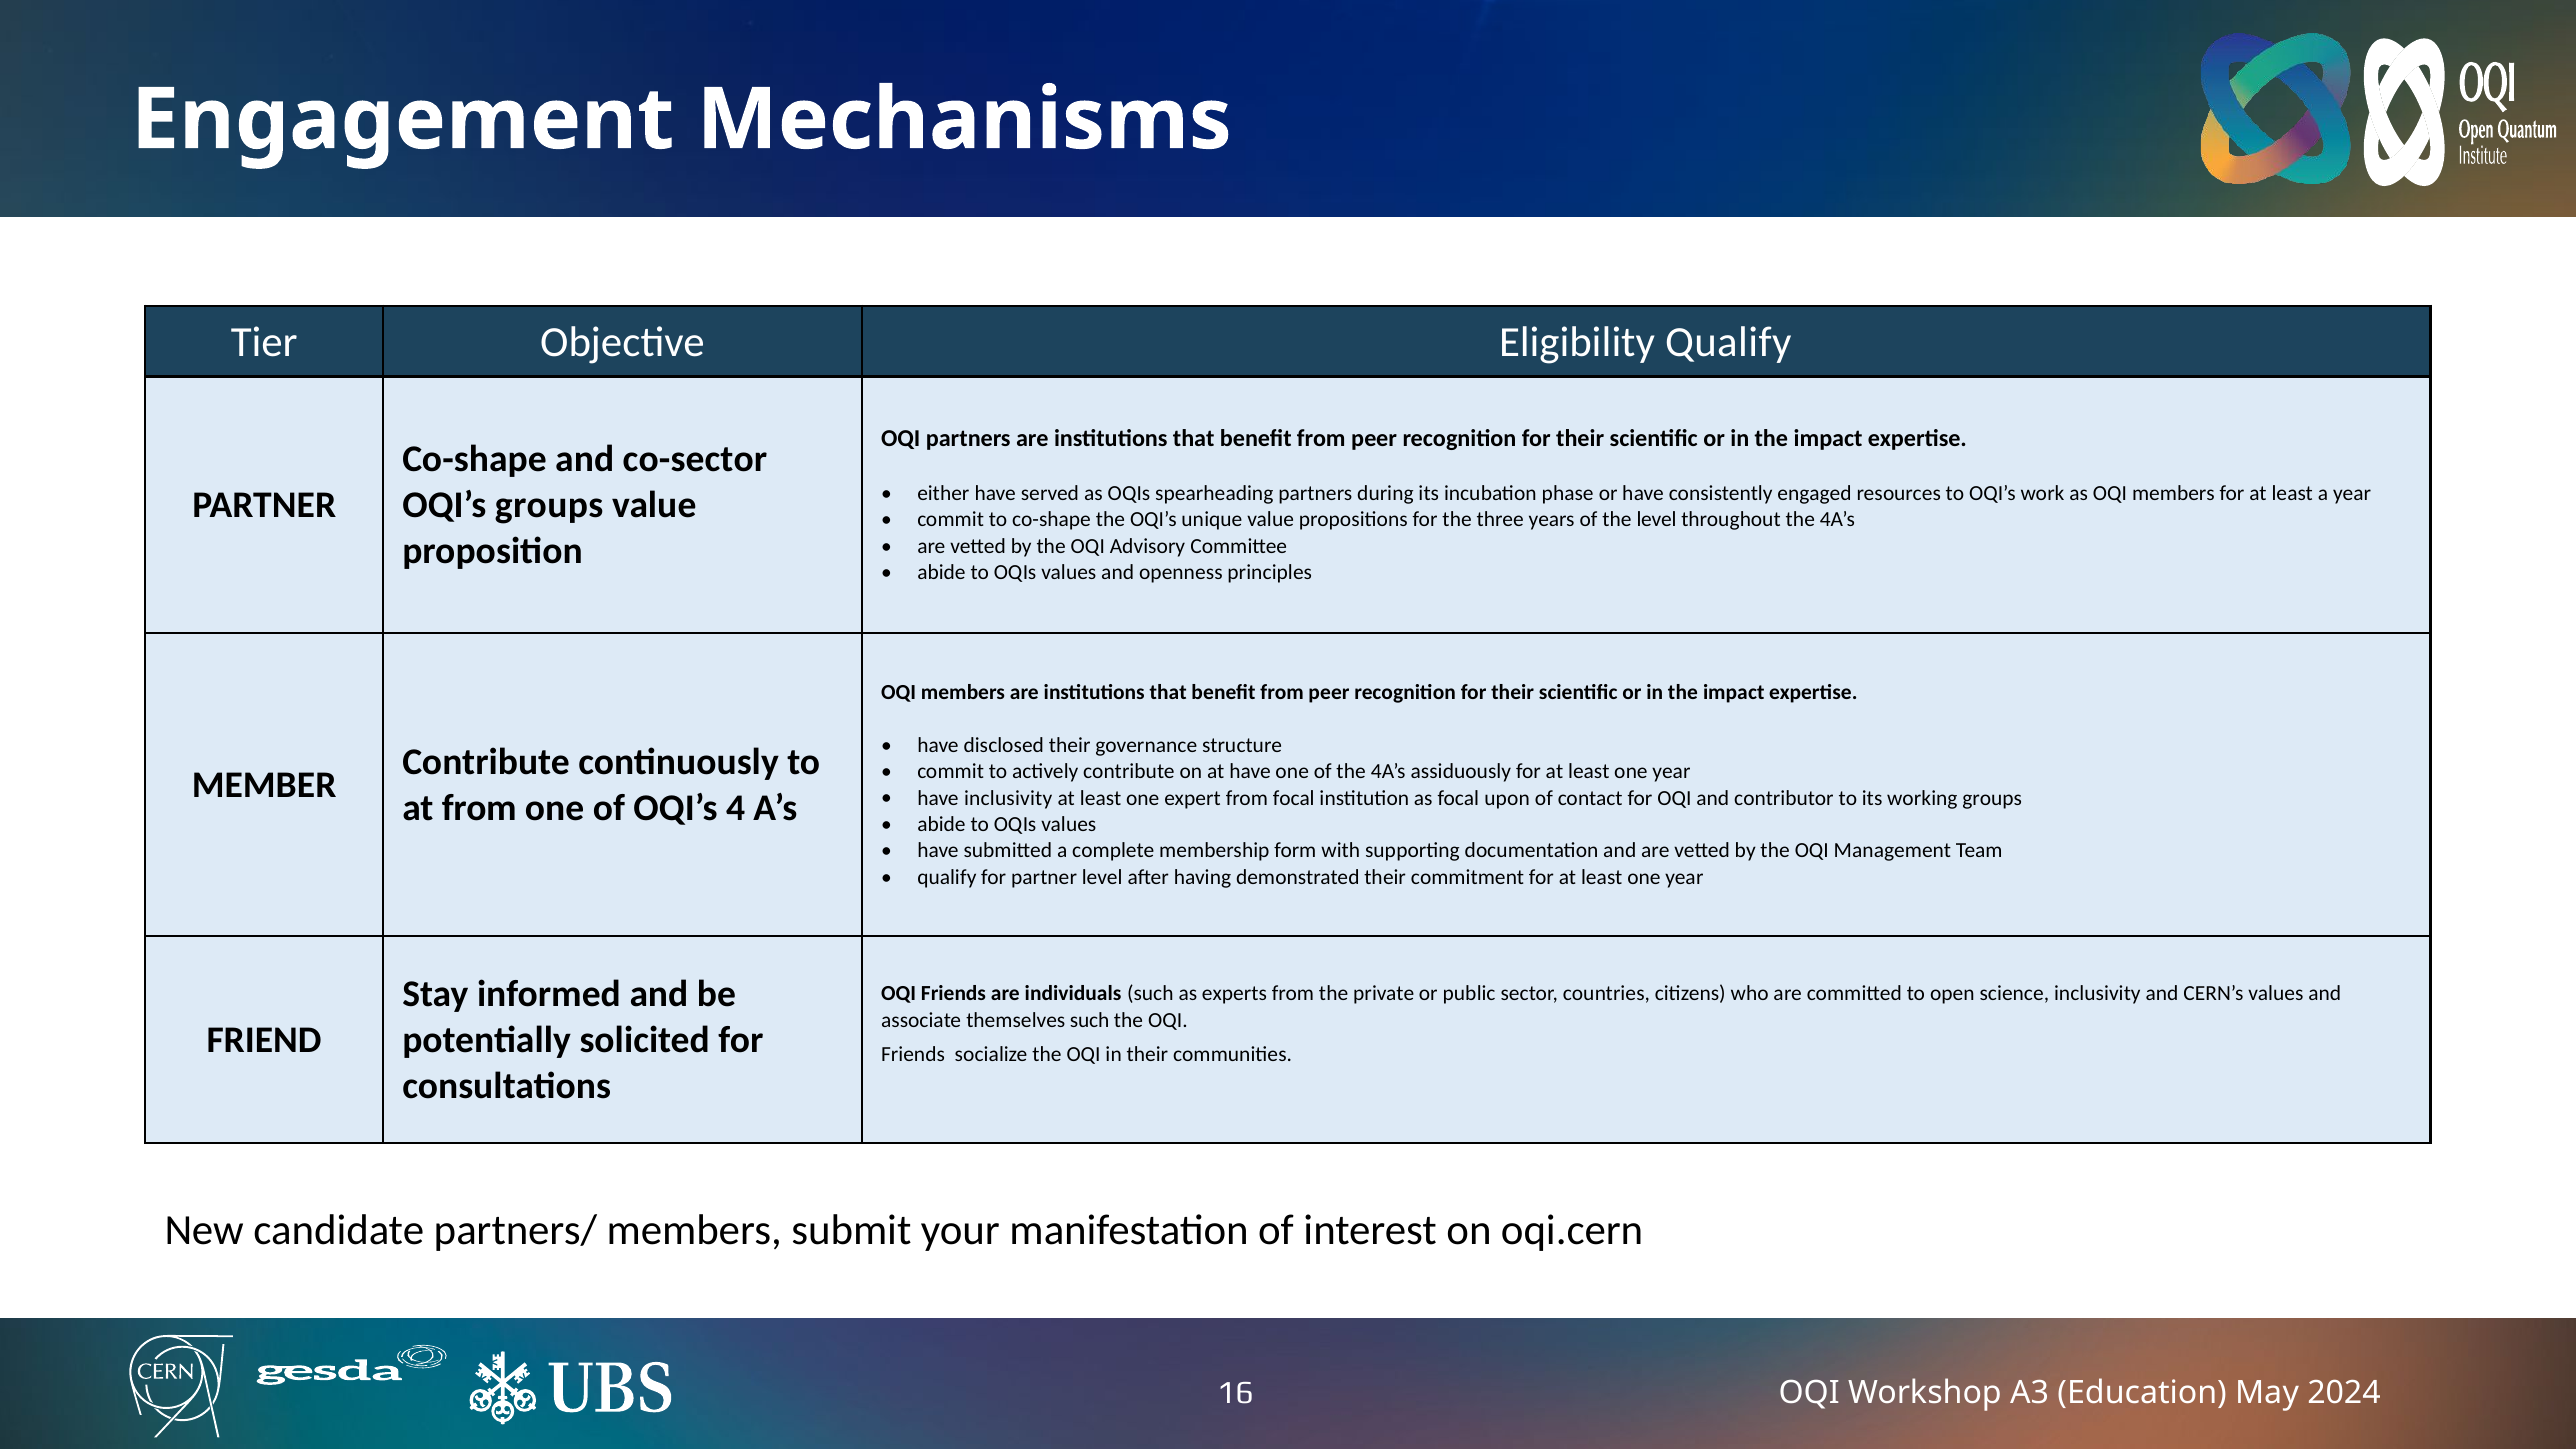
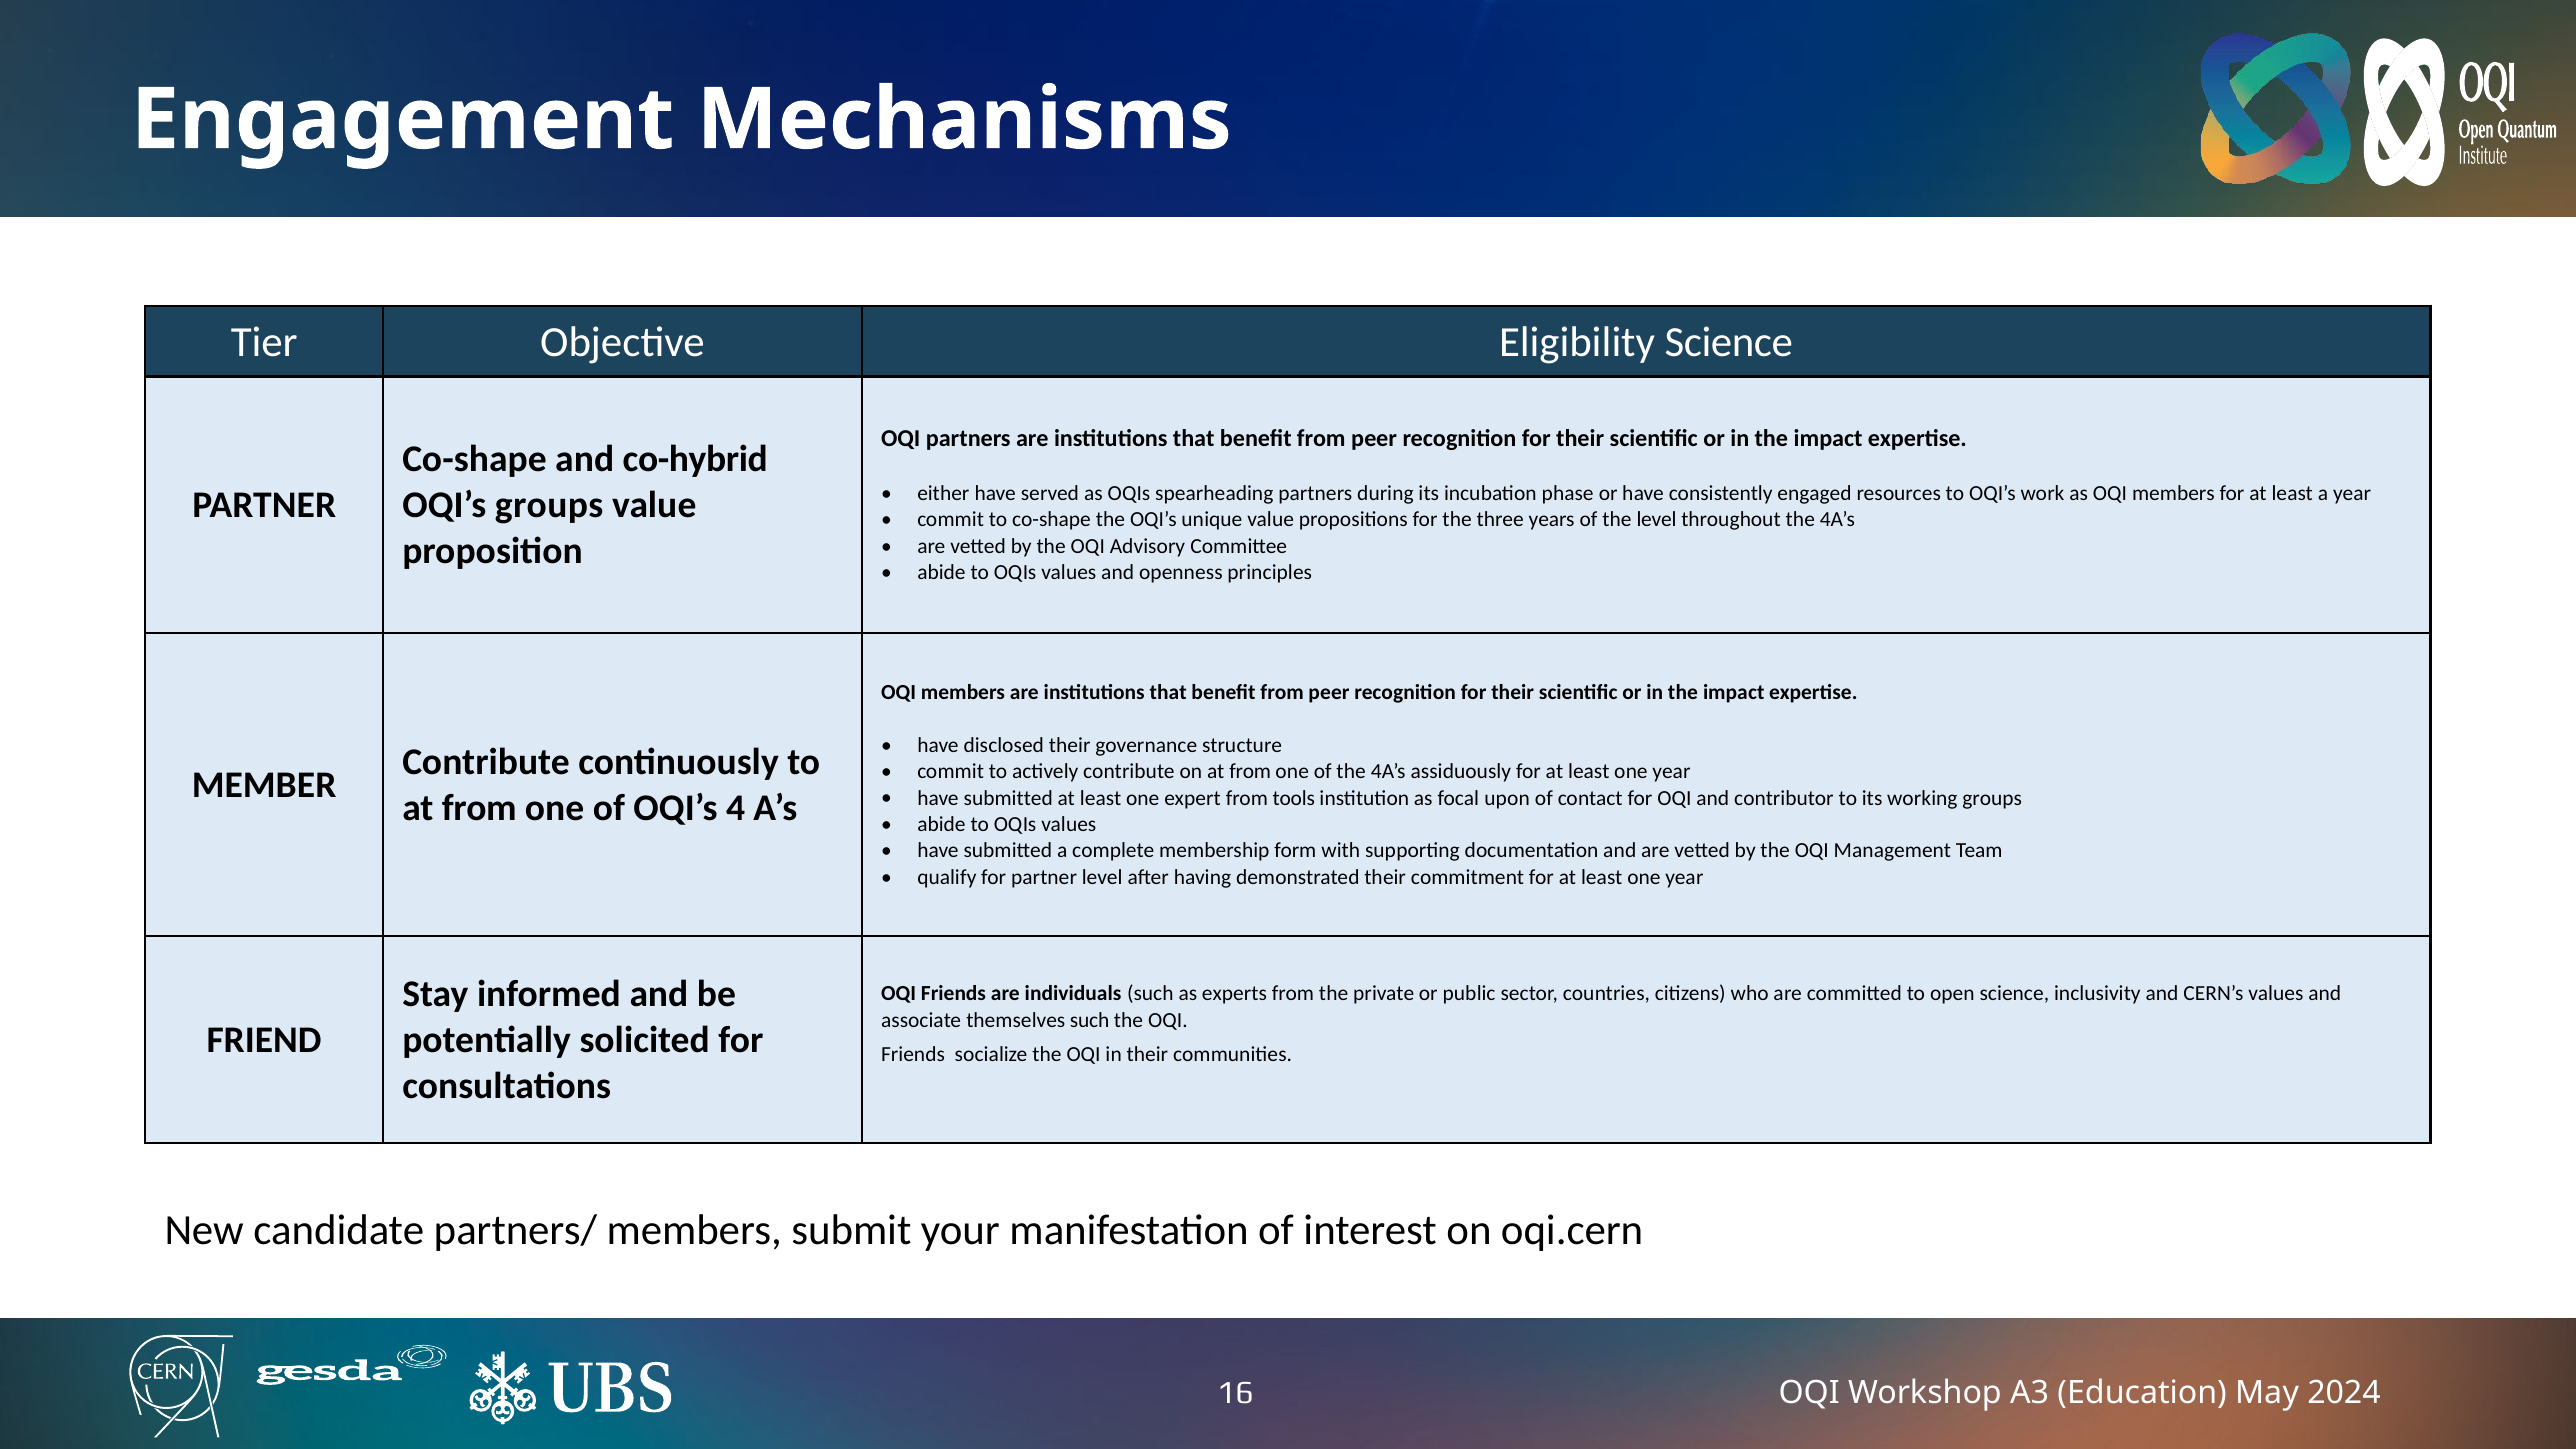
Eligibility Qualify: Qualify -> Science (1729, 342)
co-sector: co-sector -> co-hybrid (695, 459)
on at have: have -> from (1250, 772)
inclusivity: inclusivity -> submitted (1008, 798)
from focal: focal -> tools (1294, 798)
